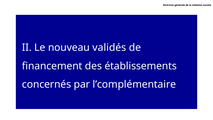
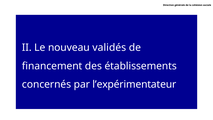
l’complémentaire: l’complémentaire -> l’expérimentateur (134, 84)
